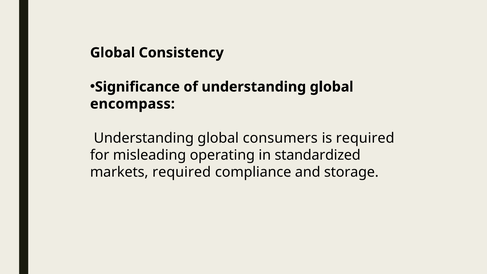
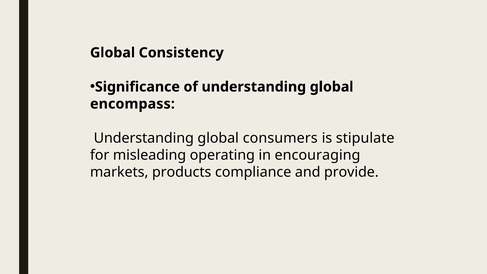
is required: required -> stipulate (365, 138)
standardized: standardized -> encouraging (318, 155)
markets required: required -> products (182, 172)
storage: storage -> provide (351, 172)
